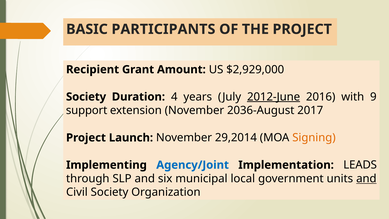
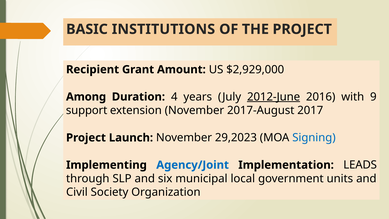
PARTICIPANTS: PARTICIPANTS -> INSTITUTIONS (163, 29)
Society: Society -> Among (86, 97)
2036-August: 2036-August -> 2017-August (261, 110)
29,2014: 29,2014 -> 29,2023 (236, 138)
Signing colour: orange -> blue (314, 138)
and underline: present -> none (366, 178)
